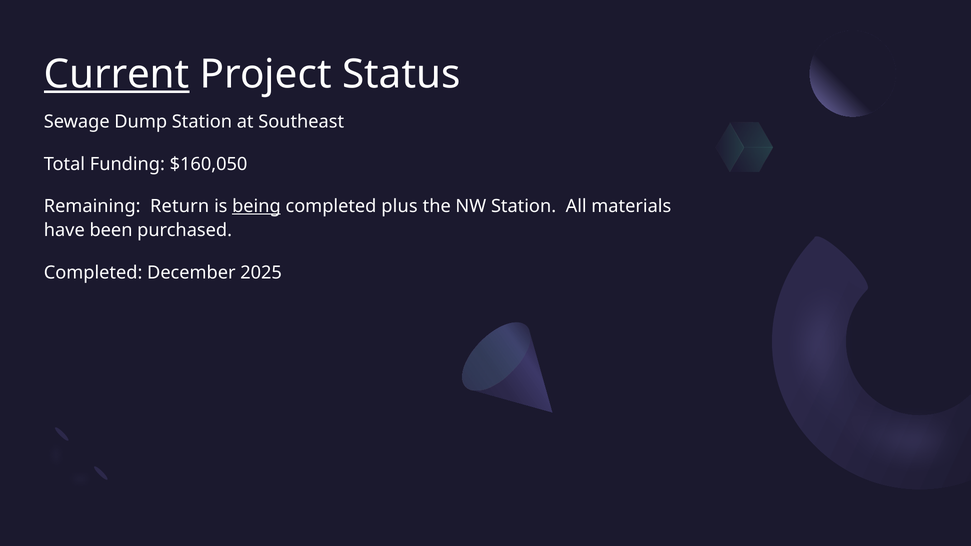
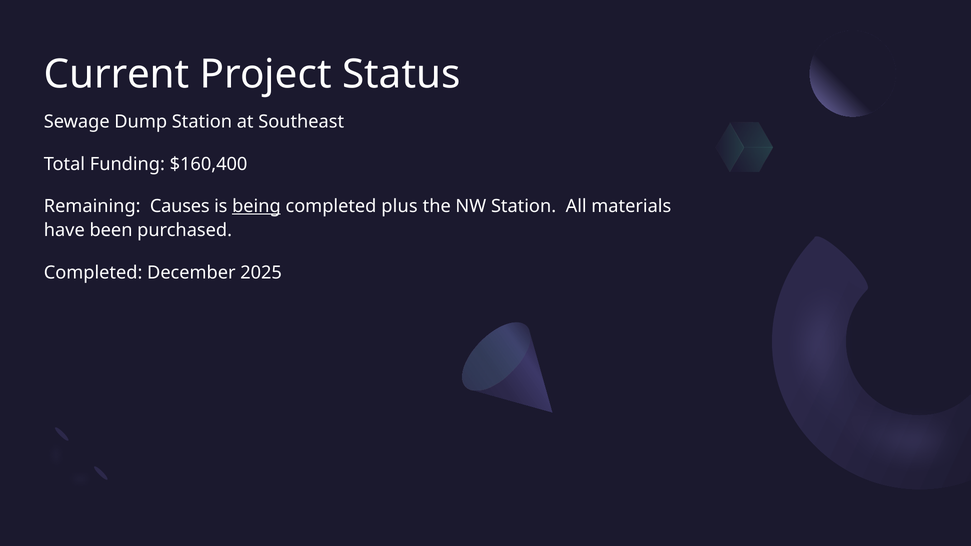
Current underline: present -> none (117, 74)
$160,050: $160,050 -> $160,400 (209, 164)
Return: Return -> Causes (180, 206)
